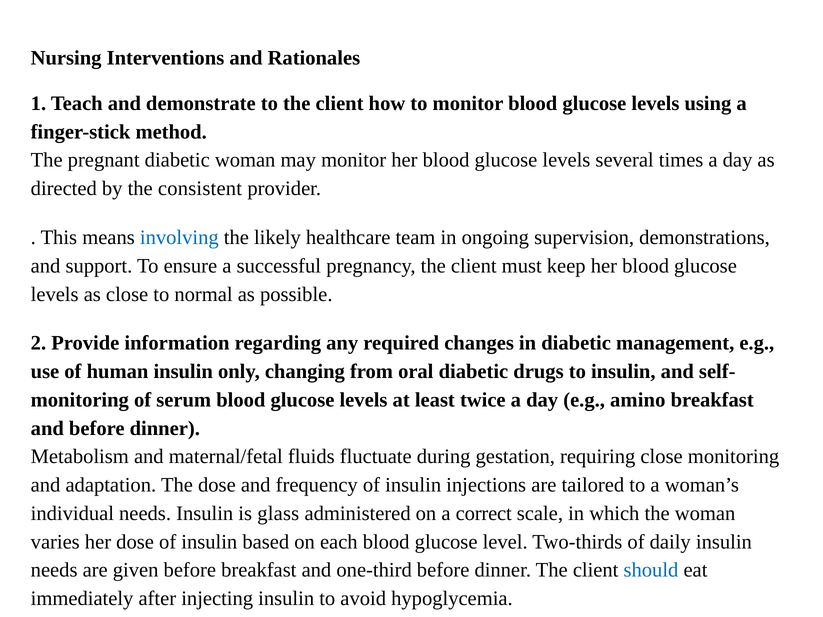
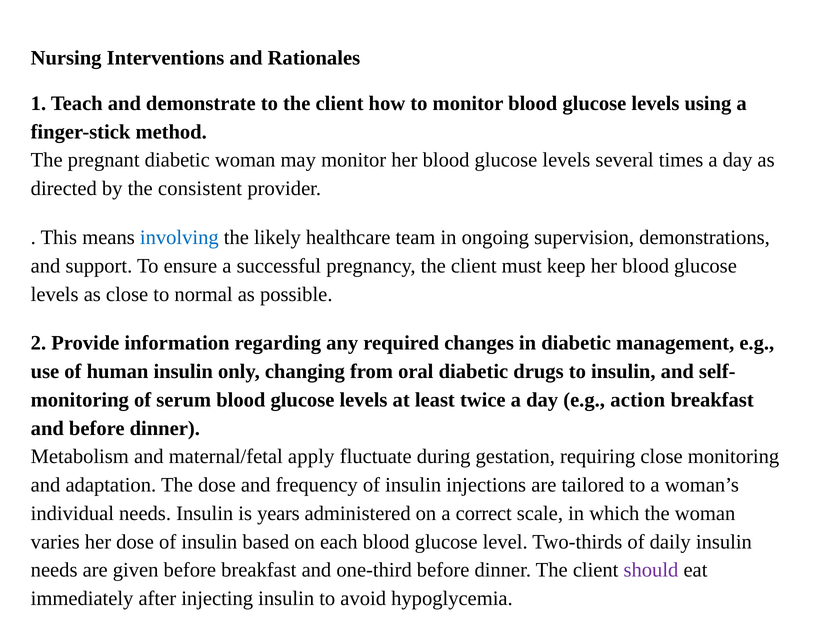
amino: amino -> action (638, 400)
fluids: fluids -> apply (311, 457)
glass: glass -> years (278, 514)
should colour: blue -> purple (651, 570)
